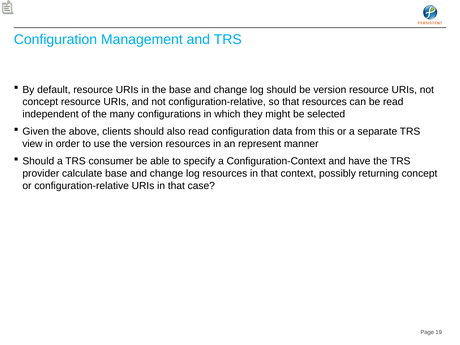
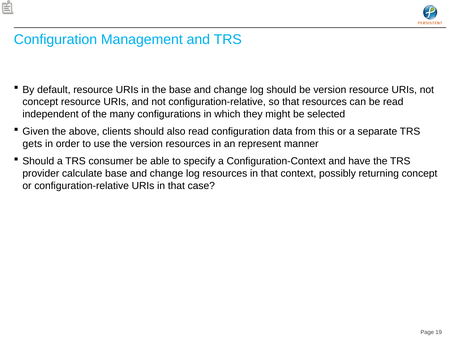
view: view -> gets (32, 144)
